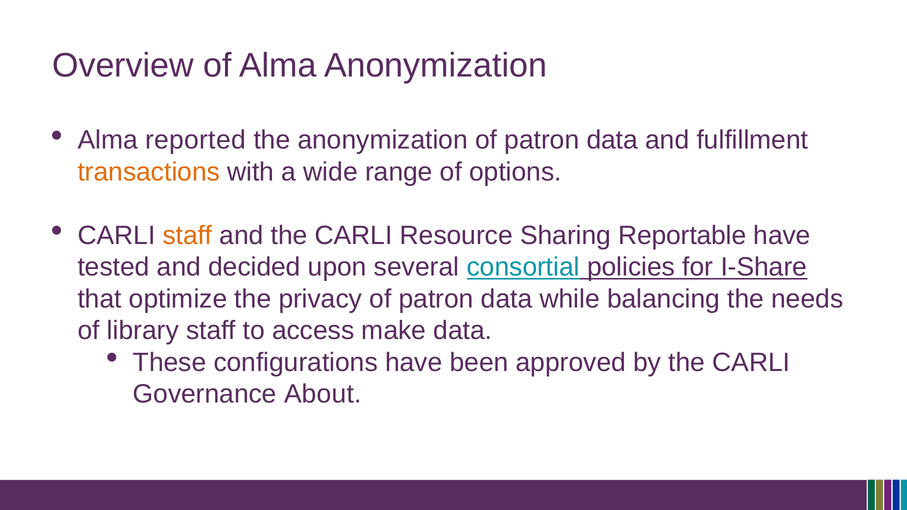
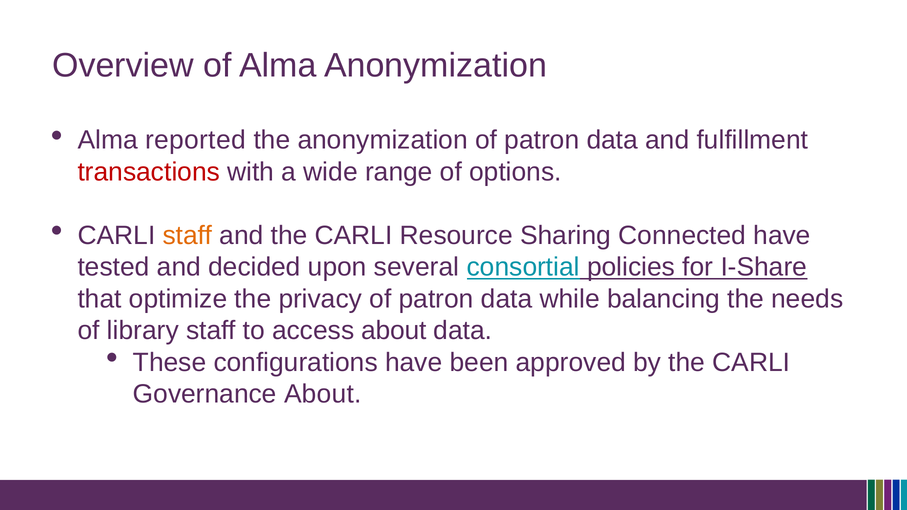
transactions colour: orange -> red (149, 172)
Reportable: Reportable -> Connected (682, 235)
access make: make -> about (394, 331)
